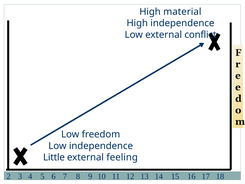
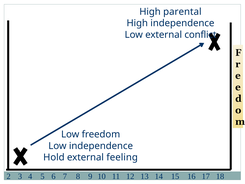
material: material -> parental (182, 12)
Little: Little -> Hold (54, 157)
